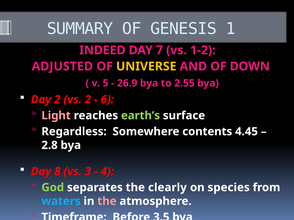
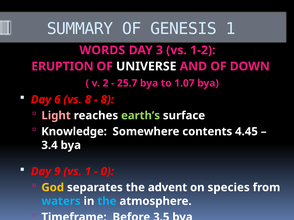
INDEED: INDEED -> WORDS (102, 50)
7: 7 -> 3 (159, 50)
ADJUSTED: ADJUSTED -> ERUPTION (62, 67)
UNIVERSE colour: yellow -> white (146, 67)
5: 5 -> 2 (106, 83)
26.9: 26.9 -> 25.7 (127, 83)
2.55: 2.55 -> 1.07 (184, 83)
Day 2: 2 -> 6 (57, 100)
vs 2: 2 -> 8 (88, 100)
6: 6 -> 8 (107, 100)
Regardless: Regardless -> Knowledge (74, 132)
2.8: 2.8 -> 3.4 (50, 146)
8: 8 -> 9 (57, 172)
vs 3: 3 -> 1 (88, 172)
4: 4 -> 0 (107, 172)
God colour: light green -> yellow (53, 188)
clearly: clearly -> advent (168, 188)
the colour: pink -> light blue (107, 202)
